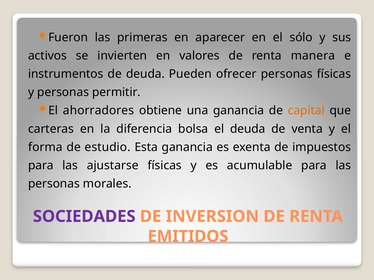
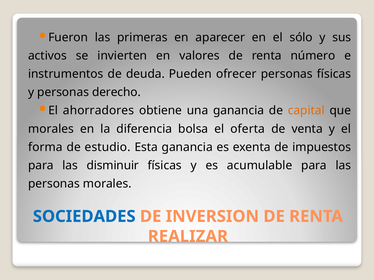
manera: manera -> número (313, 56)
permitir: permitir -> derecho (116, 92)
carteras: carteras -> morales (51, 129)
el deuda: deuda -> oferta (248, 129)
ajustarse: ajustarse -> disminuir (113, 166)
SOCIEDADES colour: purple -> blue (84, 217)
EMITIDOS: EMITIDOS -> REALIZAR (188, 237)
